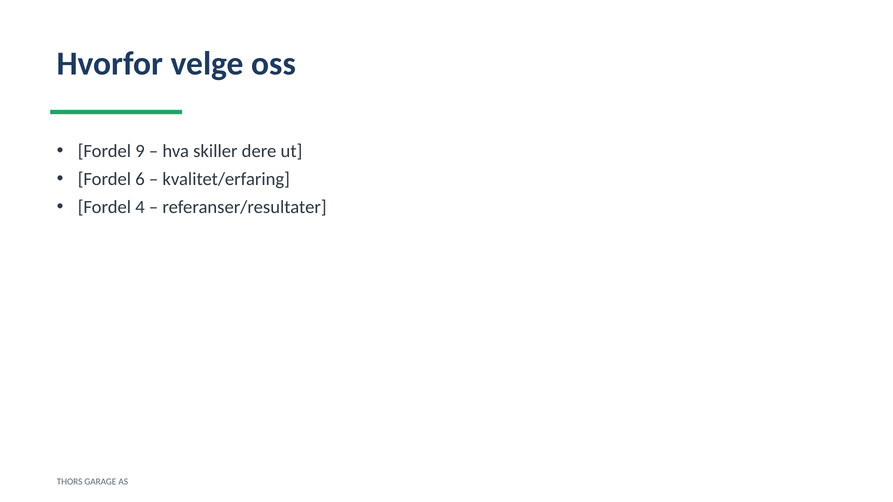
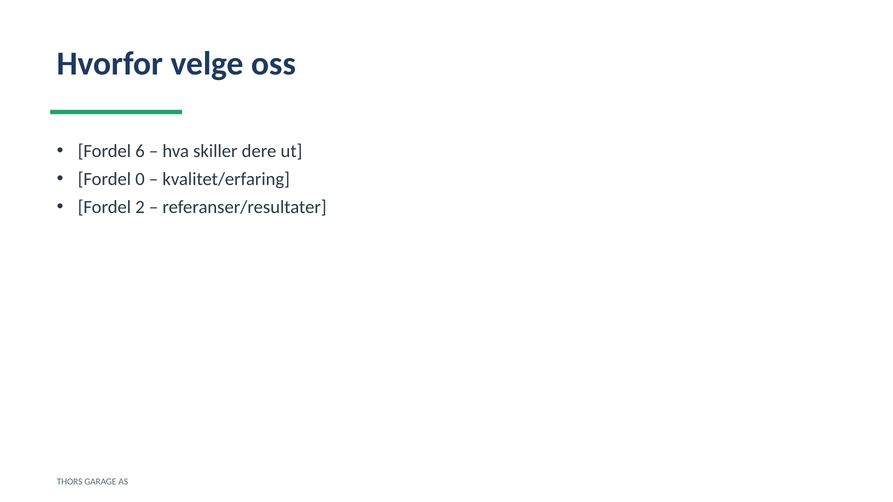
9: 9 -> 6 (140, 151)
6: 6 -> 0 (140, 179)
4: 4 -> 2 (140, 207)
